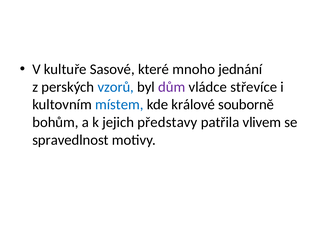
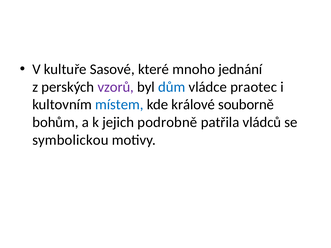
vzorů colour: blue -> purple (116, 87)
dům colour: purple -> blue (172, 87)
střevíce: střevíce -> praotec (254, 87)
představy: představy -> podrobně (167, 122)
vlivem: vlivem -> vládců (262, 122)
spravedlnost: spravedlnost -> symbolickou (70, 140)
